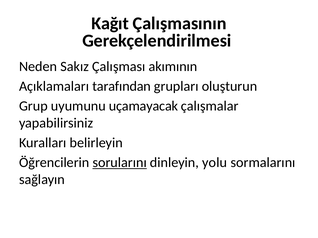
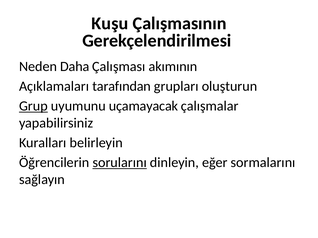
Kağıt: Kağıt -> Kuşu (110, 23)
Sakız: Sakız -> Daha (75, 67)
Grup underline: none -> present (33, 106)
yolu: yolu -> eğer (215, 163)
